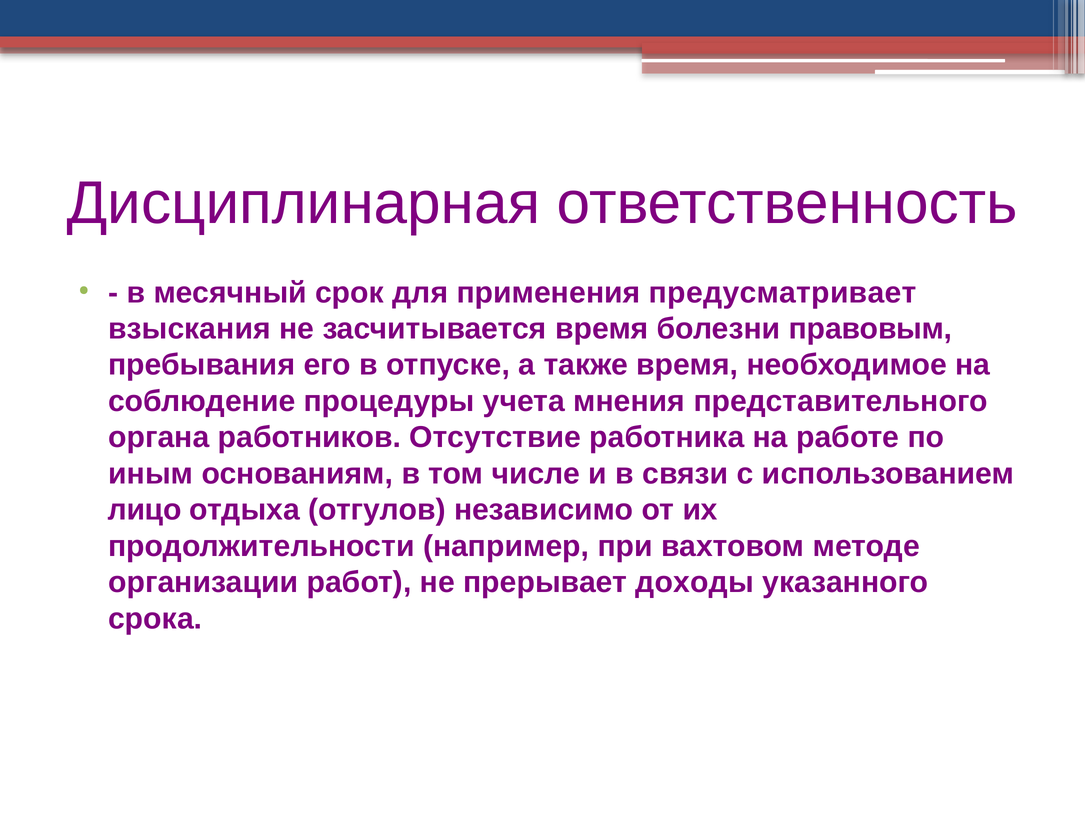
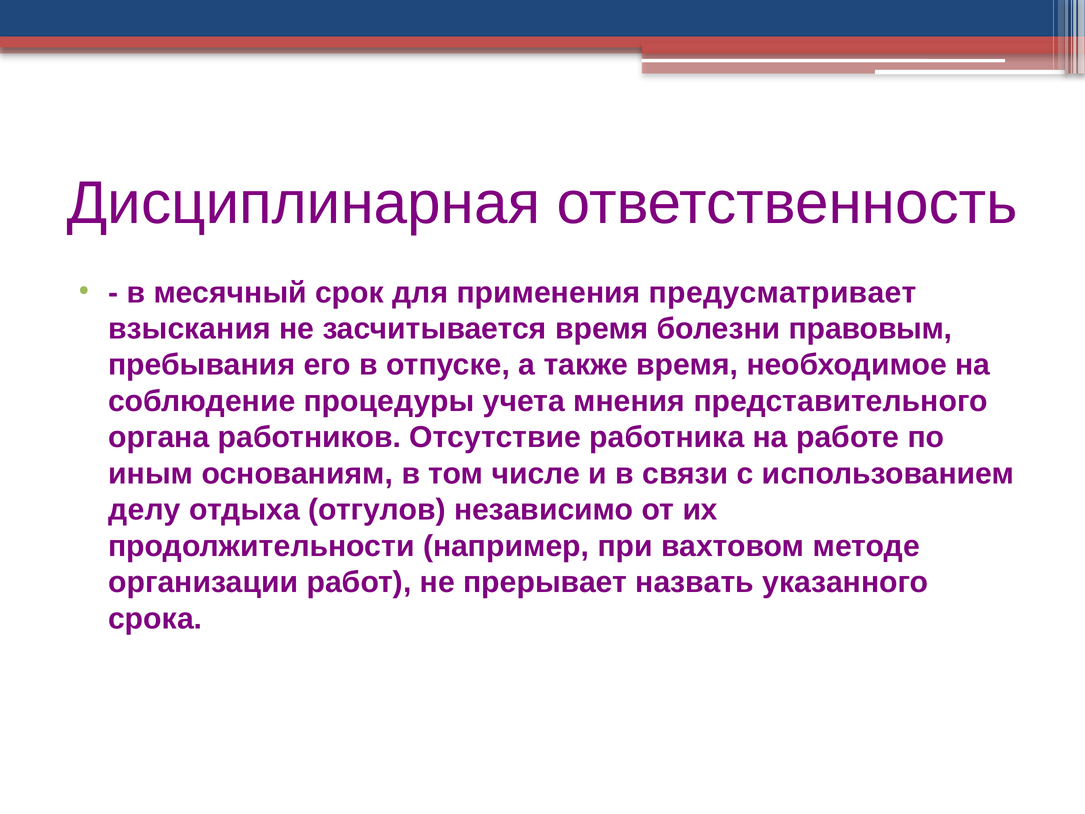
лицо: лицо -> делу (145, 510)
доходы: доходы -> назвать (695, 582)
